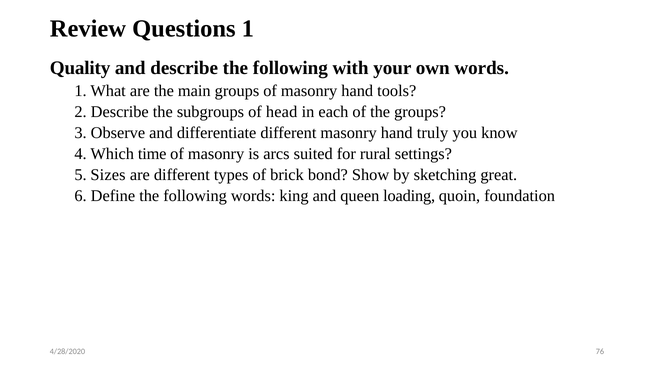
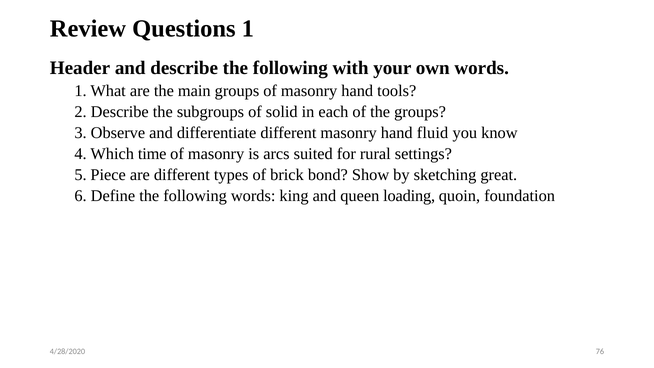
Quality: Quality -> Header (80, 68)
head: head -> solid (282, 112)
truly: truly -> fluid (433, 133)
Sizes: Sizes -> Piece (108, 175)
